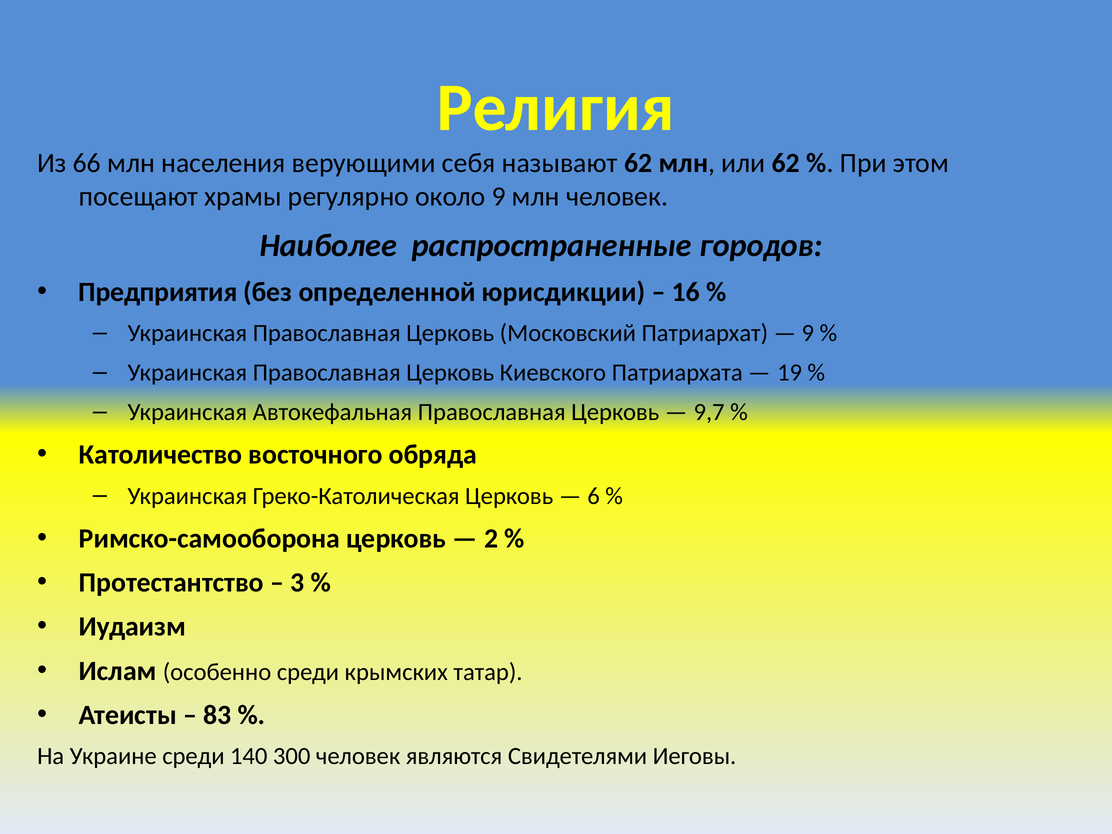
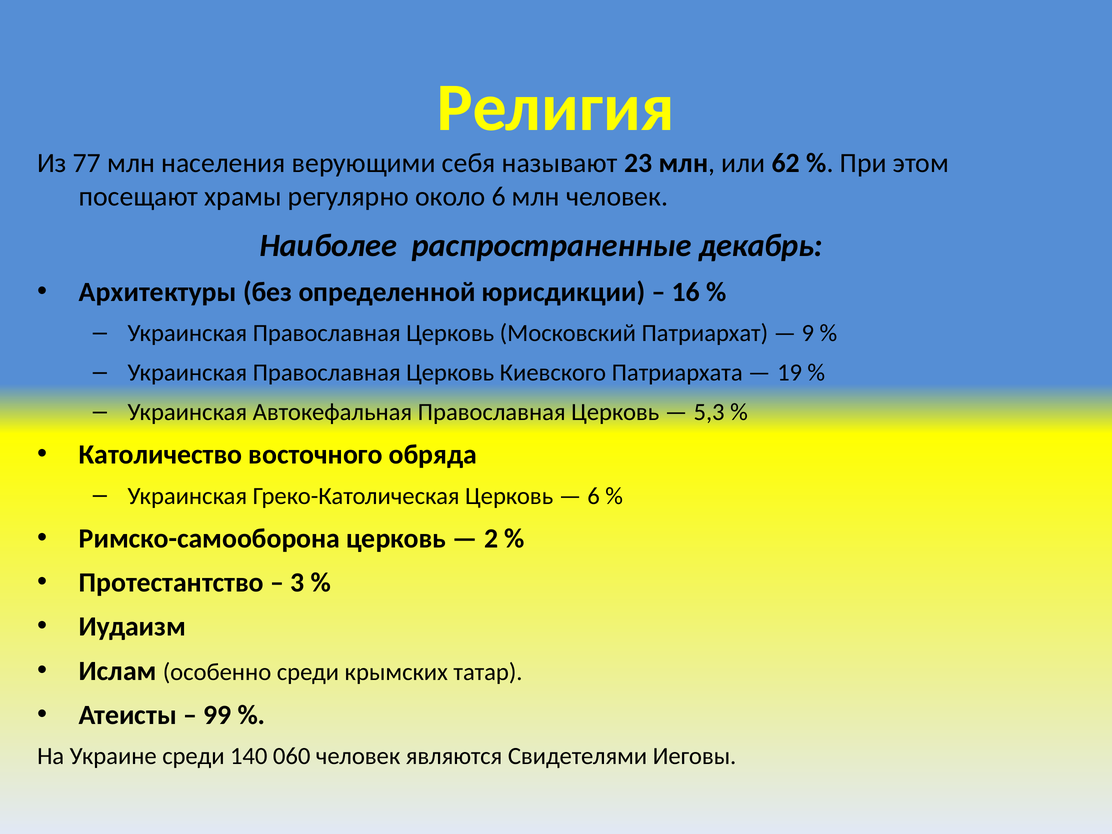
66: 66 -> 77 (87, 163)
называют 62: 62 -> 23 (638, 163)
около 9: 9 -> 6 (499, 197)
городов: городов -> декабрь (761, 245)
Предприятия: Предприятия -> Архитектуры (158, 292)
9,7: 9,7 -> 5,3 (709, 412)
83: 83 -> 99 (217, 715)
300: 300 -> 060 (292, 756)
